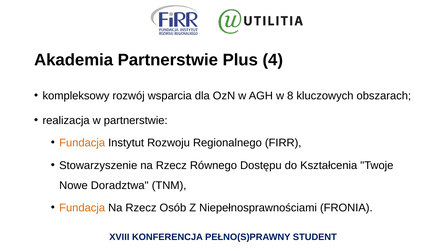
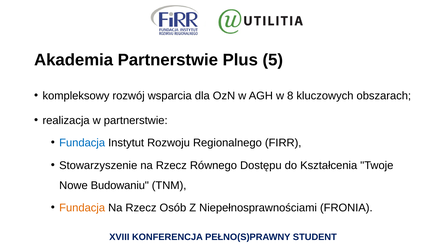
4: 4 -> 5 (273, 60)
Fundacja colour: orange -> blue (82, 143)
Doradztwa: Doradztwa -> Budowaniu (120, 185)
